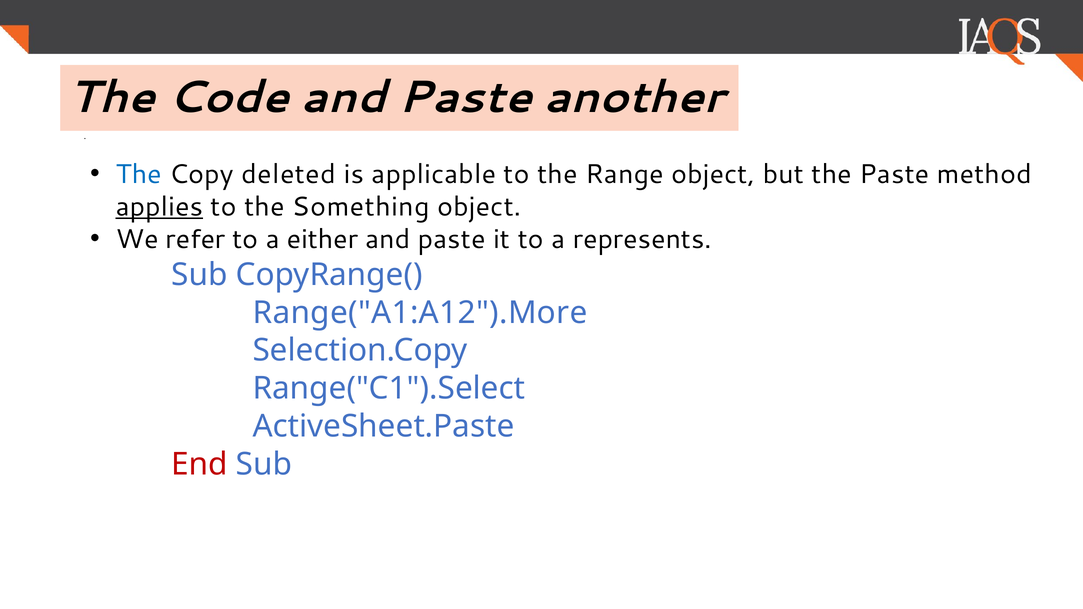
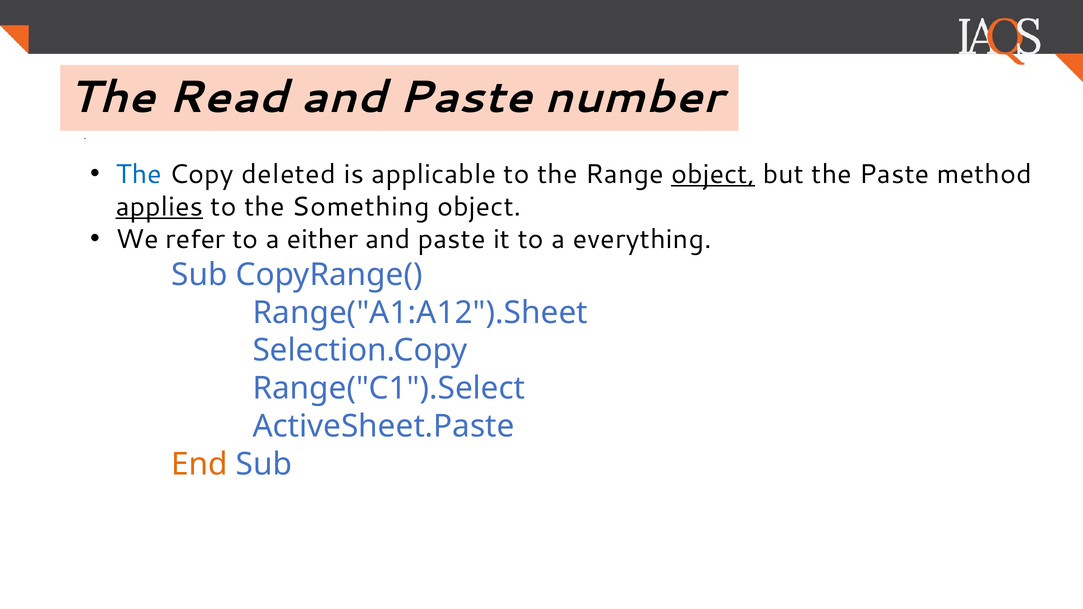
Code: Code -> Read (228, 98)
another: another -> number (634, 98)
object underline: none -> present (713, 174)
represents: represents -> everything (642, 239)
Range("A1:A12").More: Range("A1:A12").More -> Range("A1:A12").Sheet (420, 313)
End colour: red -> orange (200, 464)
